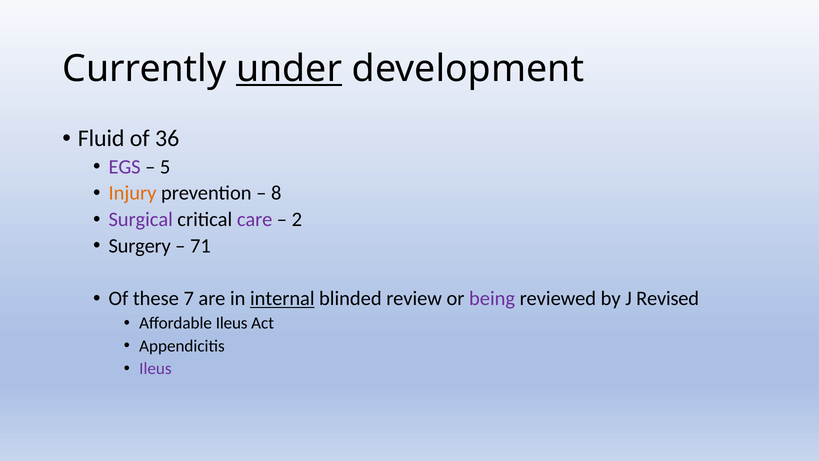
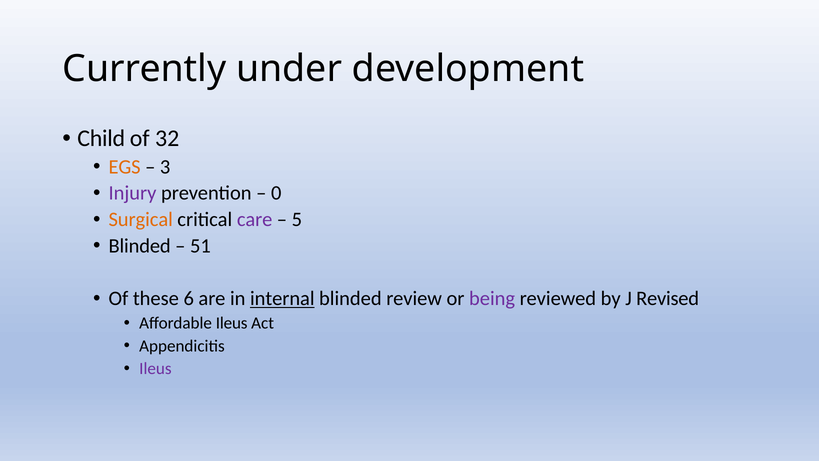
under underline: present -> none (289, 69)
Fluid: Fluid -> Child (101, 138)
36: 36 -> 32 (167, 138)
EGS colour: purple -> orange (125, 167)
5: 5 -> 3 (165, 167)
Injury colour: orange -> purple (132, 193)
8: 8 -> 0 (276, 193)
Surgical colour: purple -> orange (141, 219)
2: 2 -> 5 (297, 219)
Surgery: Surgery -> Blinded (140, 246)
71: 71 -> 51 (200, 246)
7: 7 -> 6 (189, 299)
